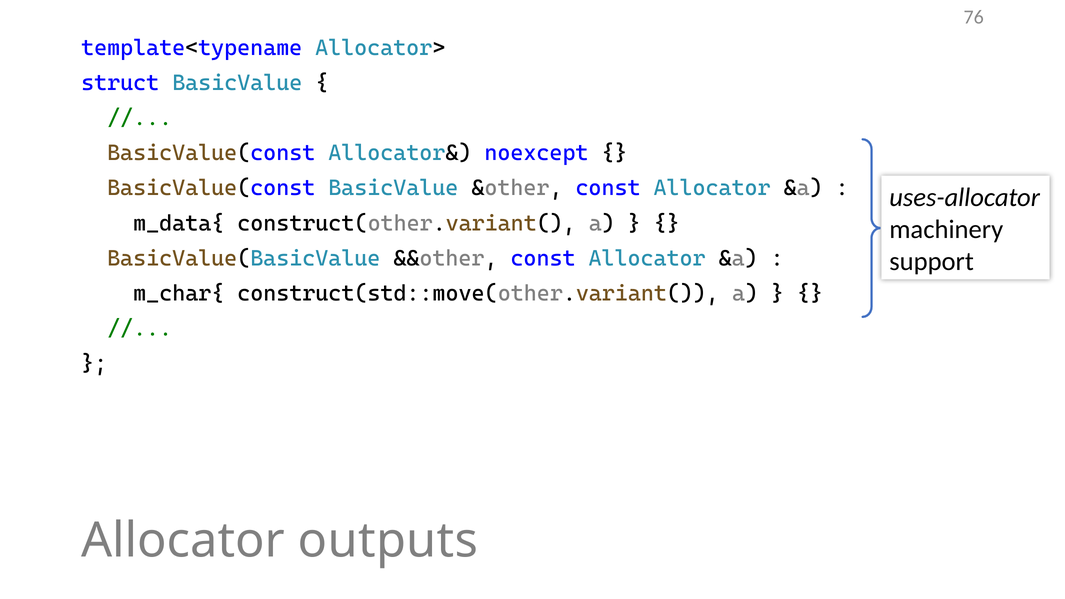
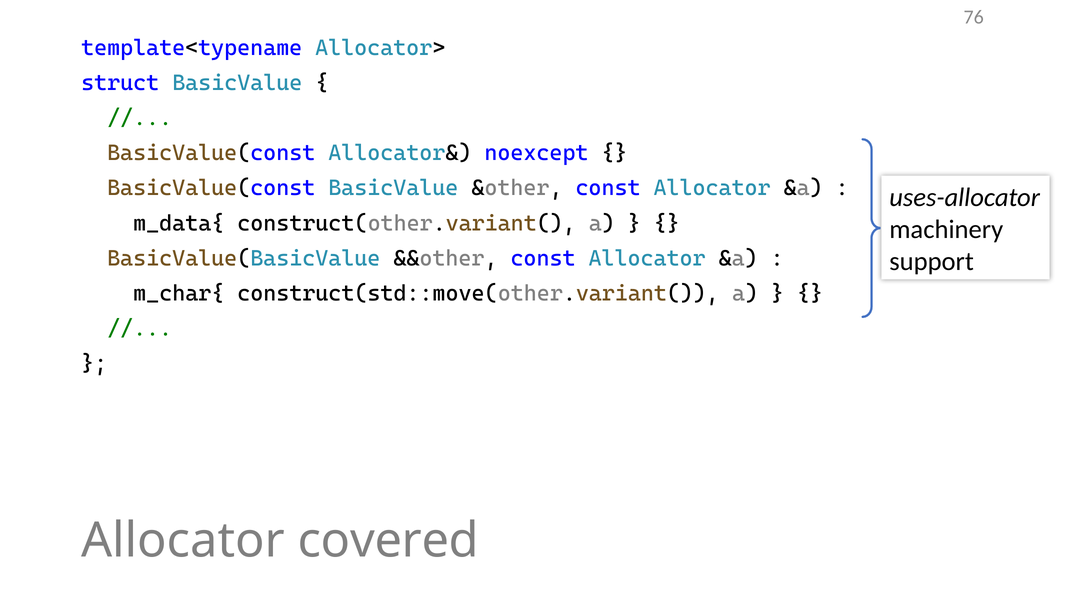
outputs: outputs -> covered (388, 541)
